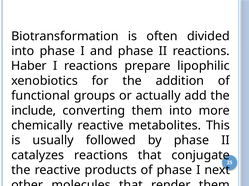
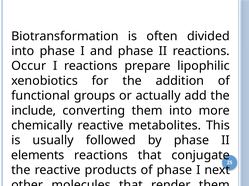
Haber: Haber -> Occur (29, 66)
catalyzes: catalyzes -> elements (38, 156)
